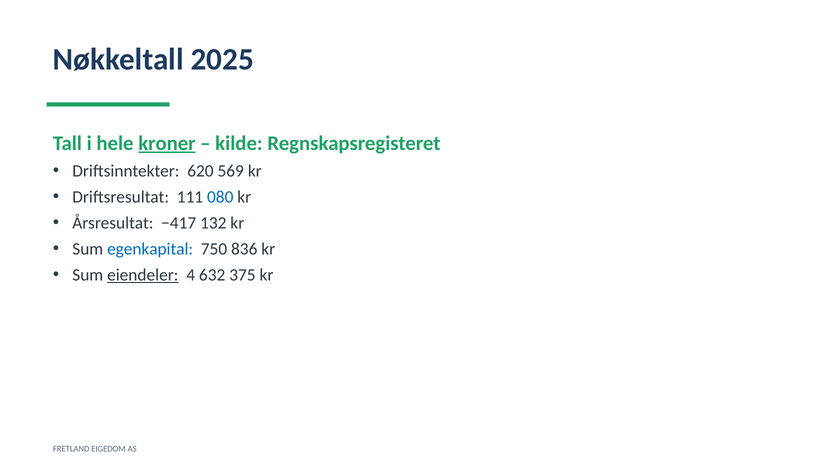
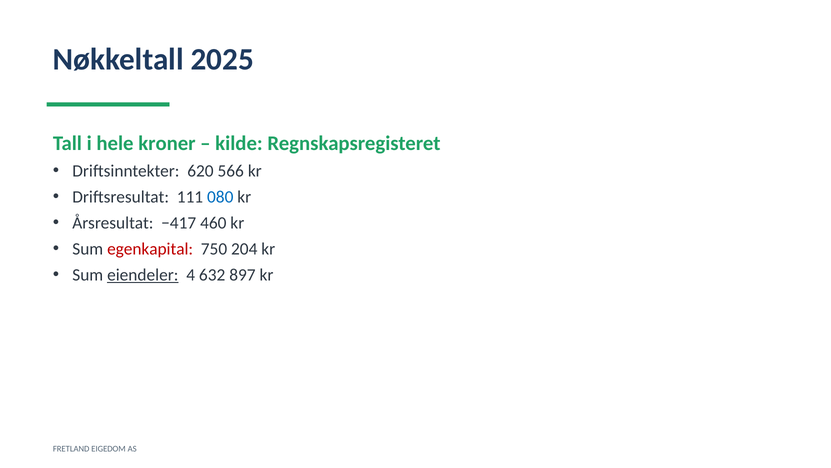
kroner underline: present -> none (167, 143)
569: 569 -> 566 (231, 171)
132: 132 -> 460 (213, 223)
egenkapital colour: blue -> red (150, 249)
836: 836 -> 204 (244, 249)
375: 375 -> 897 (242, 275)
